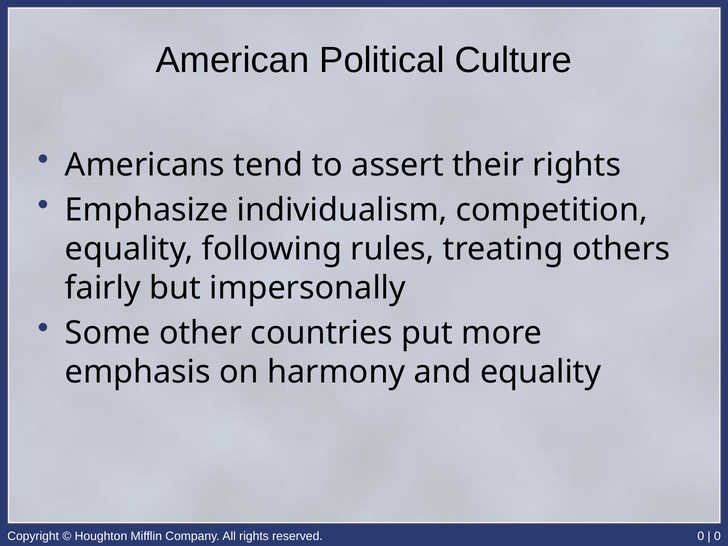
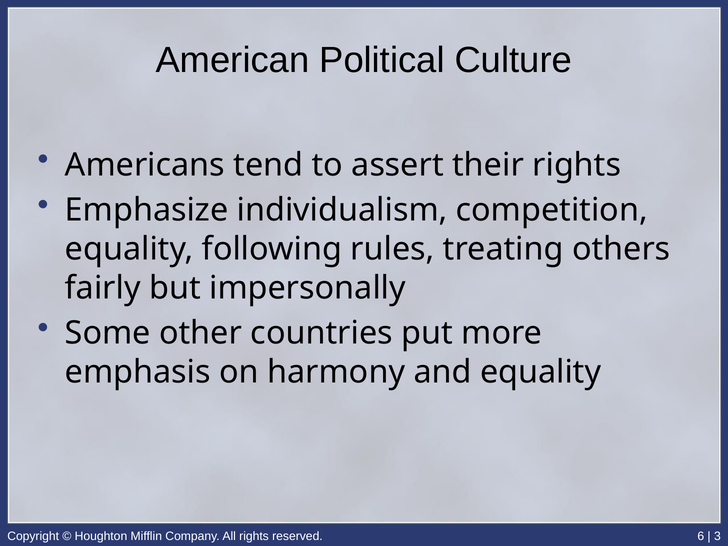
reserved 0: 0 -> 6 (701, 536)
0: 0 -> 3 (717, 536)
